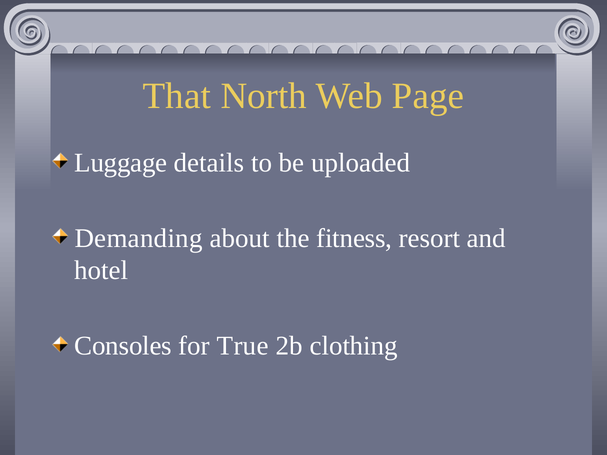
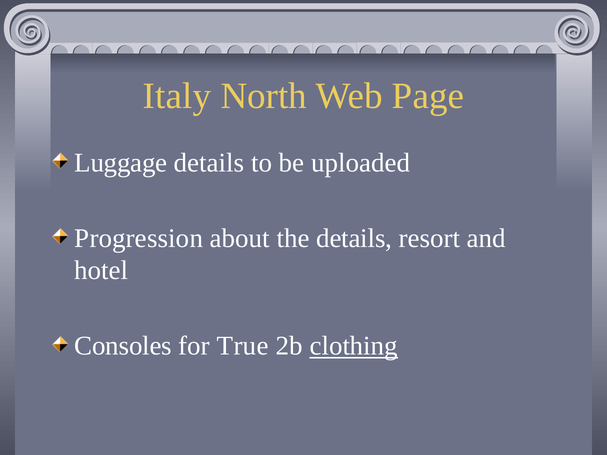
That: That -> Italy (177, 96)
Demanding: Demanding -> Progression (139, 238)
the fitness: fitness -> details (354, 238)
clothing underline: none -> present (354, 346)
